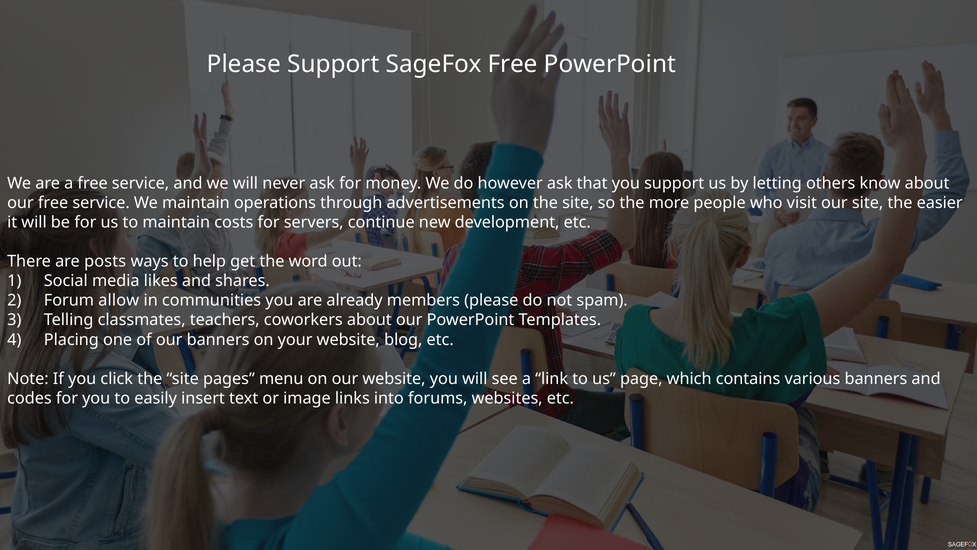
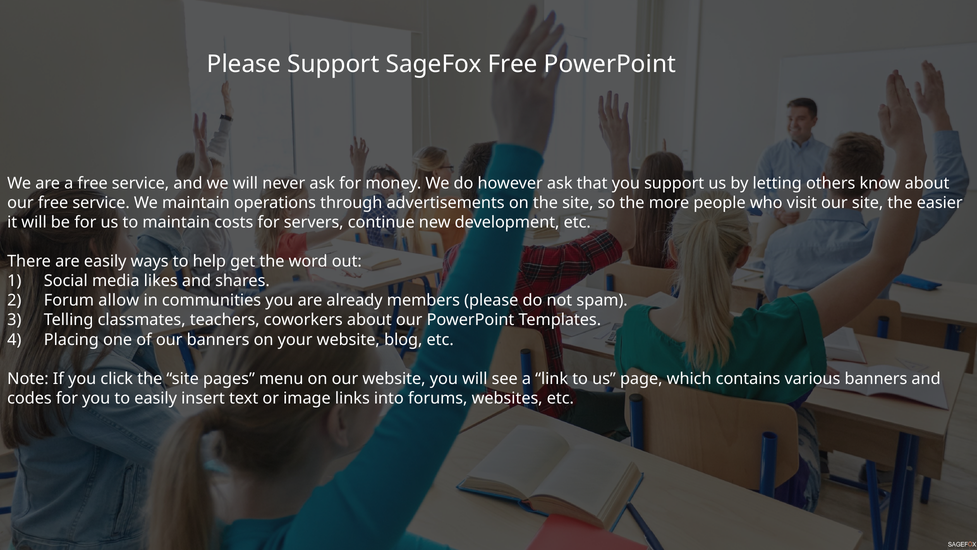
are posts: posts -> easily (105, 261)
